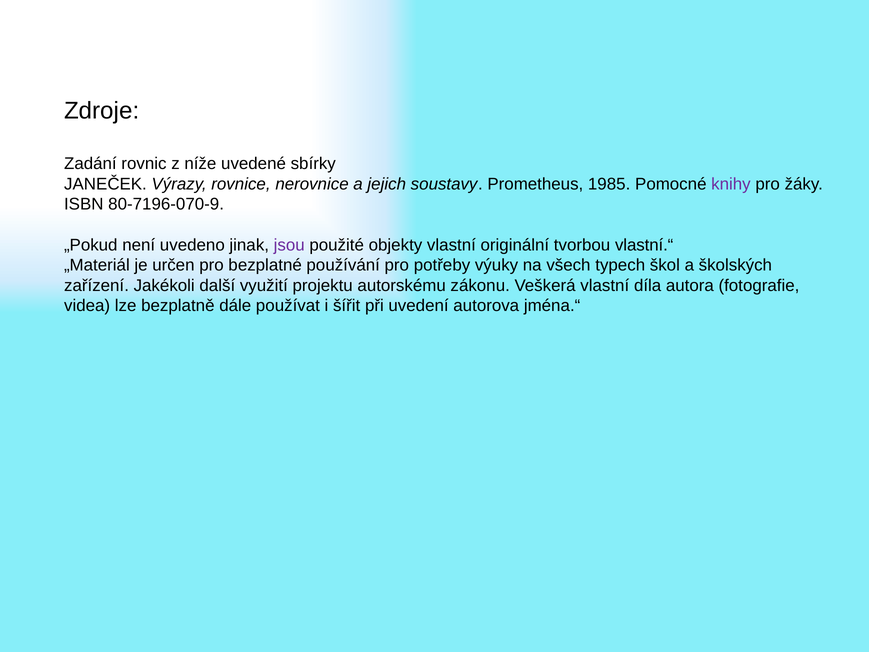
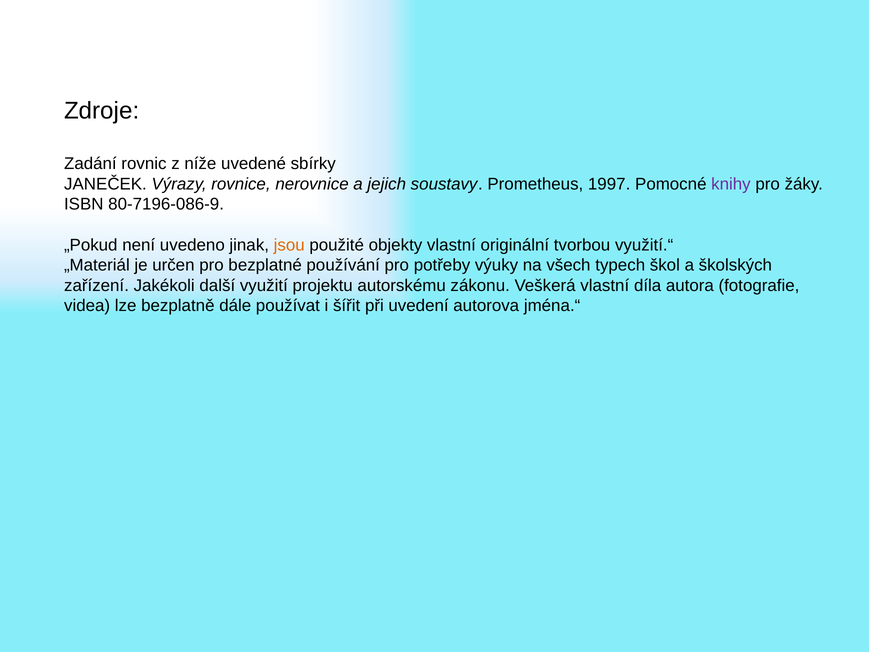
1985: 1985 -> 1997 (609, 184)
80-7196-070-9: 80-7196-070-9 -> 80-7196-086-9 (166, 204)
jsou colour: purple -> orange (289, 245)
vlastní.“: vlastní.“ -> využití.“ (644, 245)
